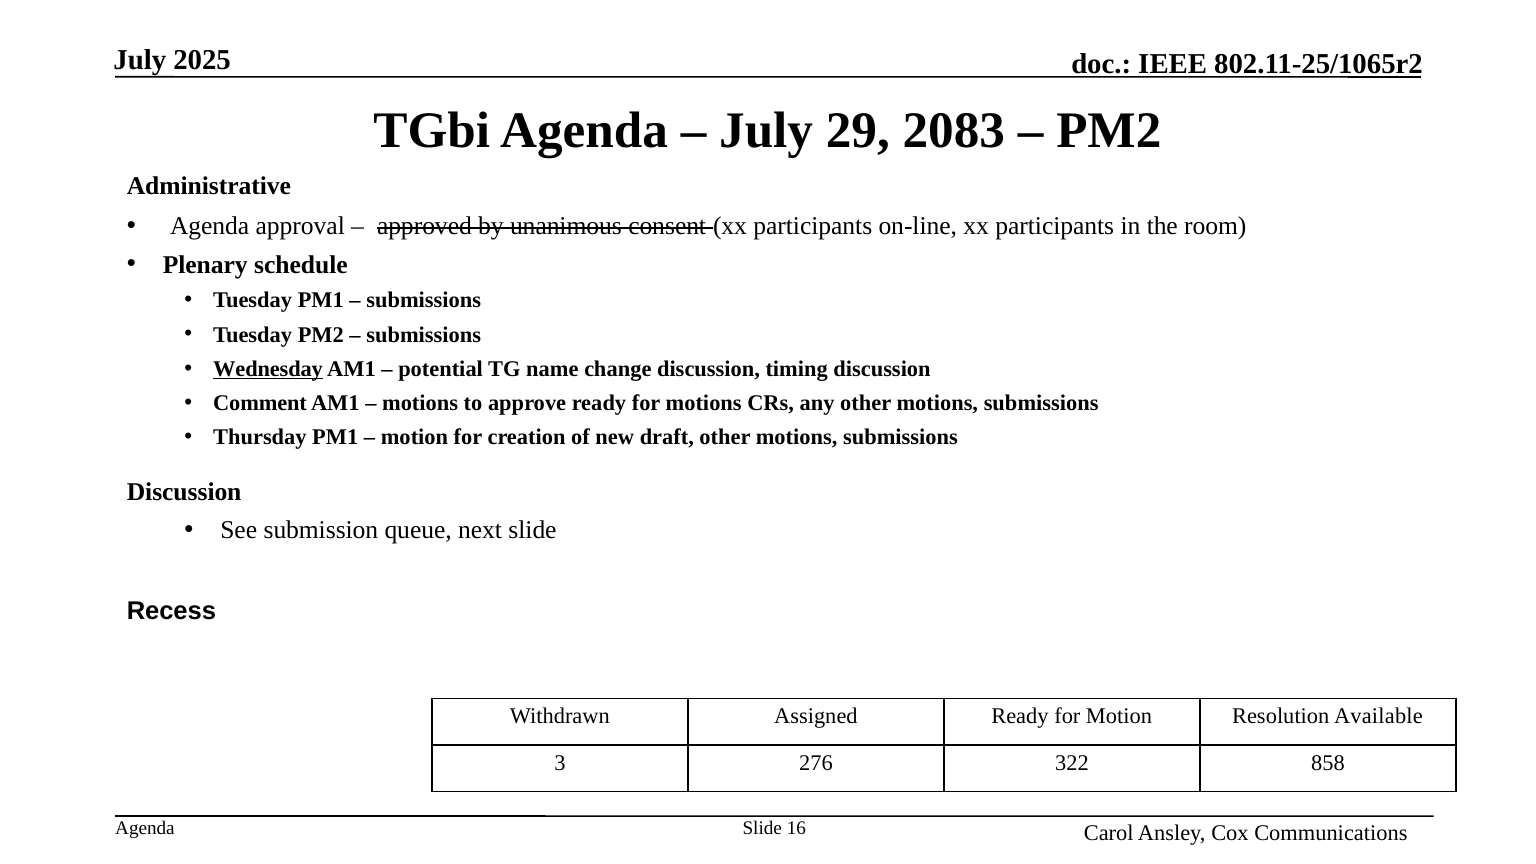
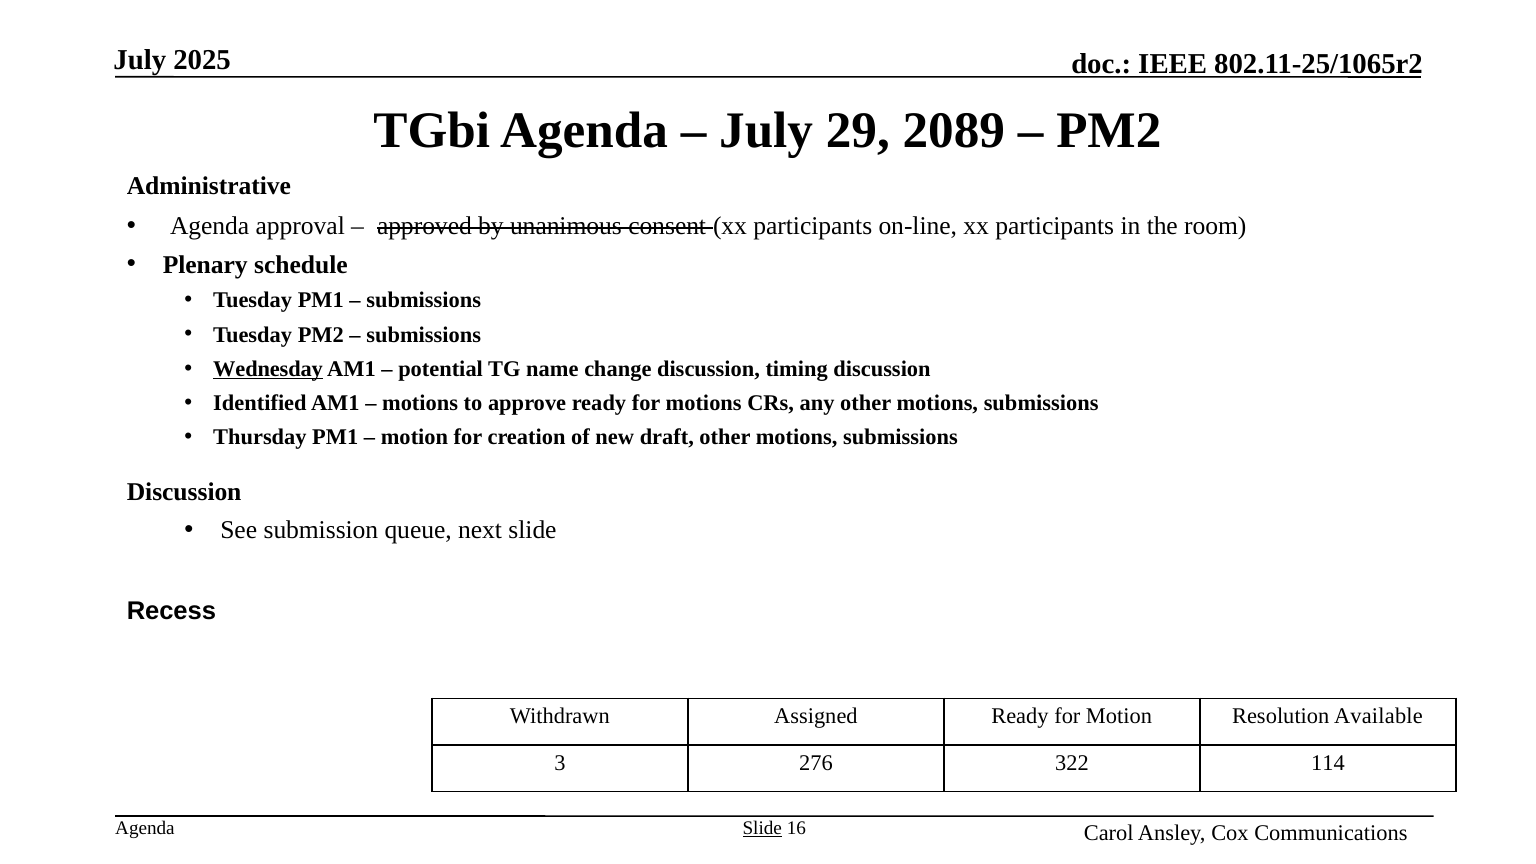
2083: 2083 -> 2089 (954, 131)
Comment: Comment -> Identified (260, 403)
858: 858 -> 114 (1328, 763)
Slide underline: none -> present (762, 829)
